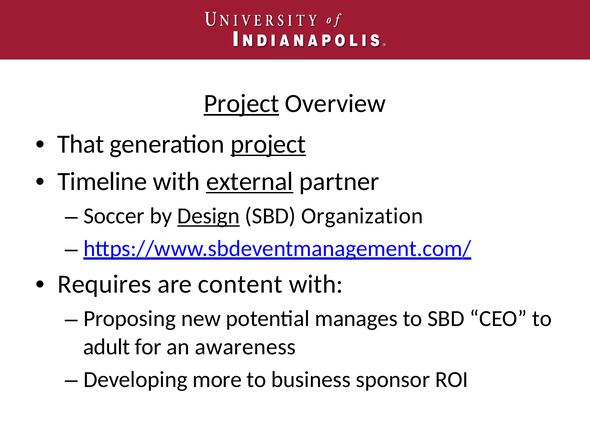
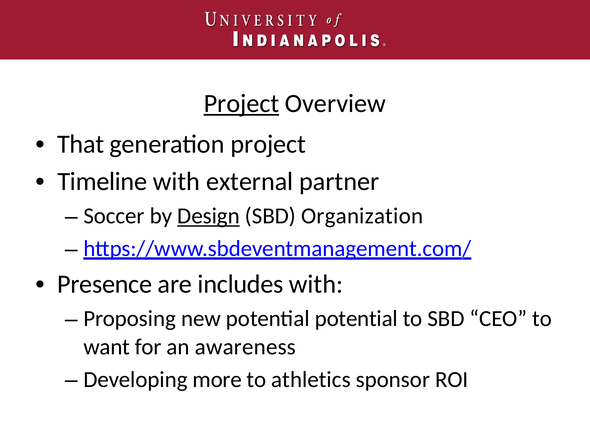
project underline: present -> none (268, 144)
external underline: present -> none (250, 181)
Requires: Requires -> Presence (105, 284)
content: content -> includes (241, 284)
potential manages: manages -> potential (356, 318)
adult: adult -> want (107, 346)
business: business -> athletics (311, 379)
